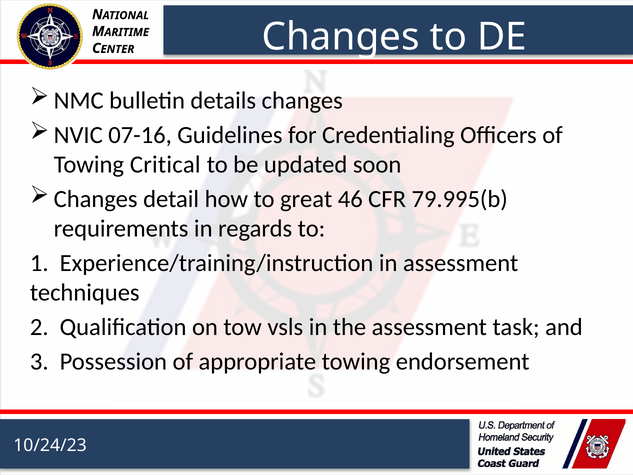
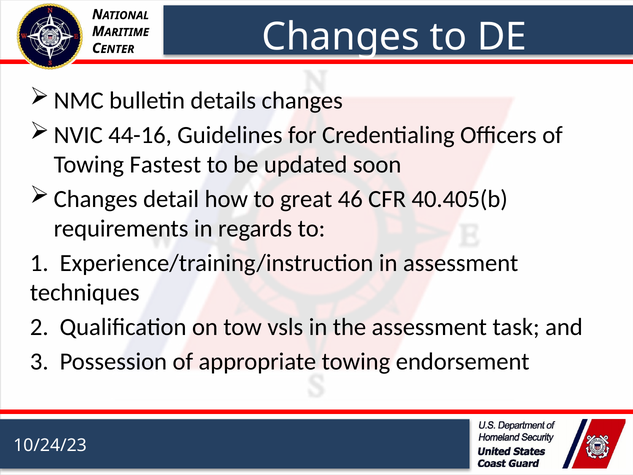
07-16: 07-16 -> 44-16 (140, 135)
Critical: Critical -> Fastest (165, 164)
79.995(b: 79.995(b -> 40.405(b (460, 199)
